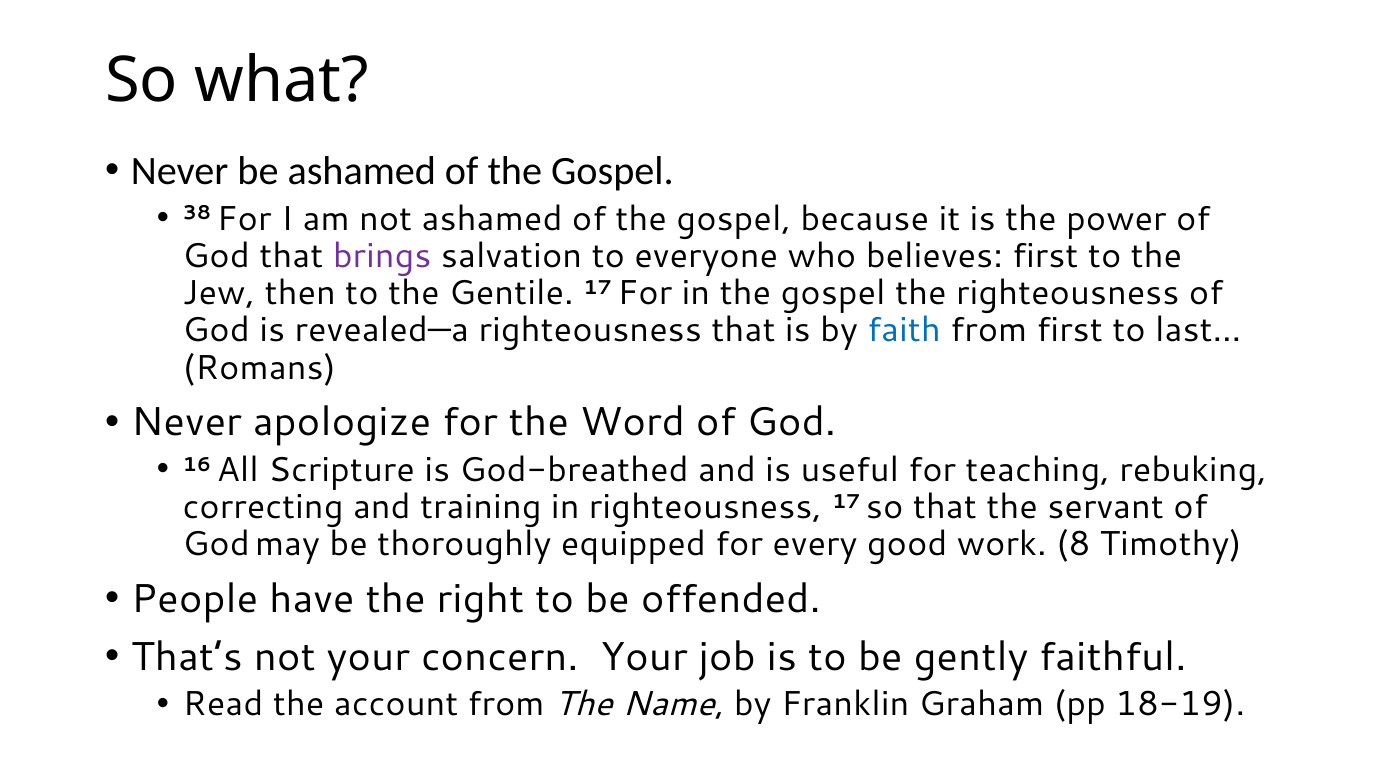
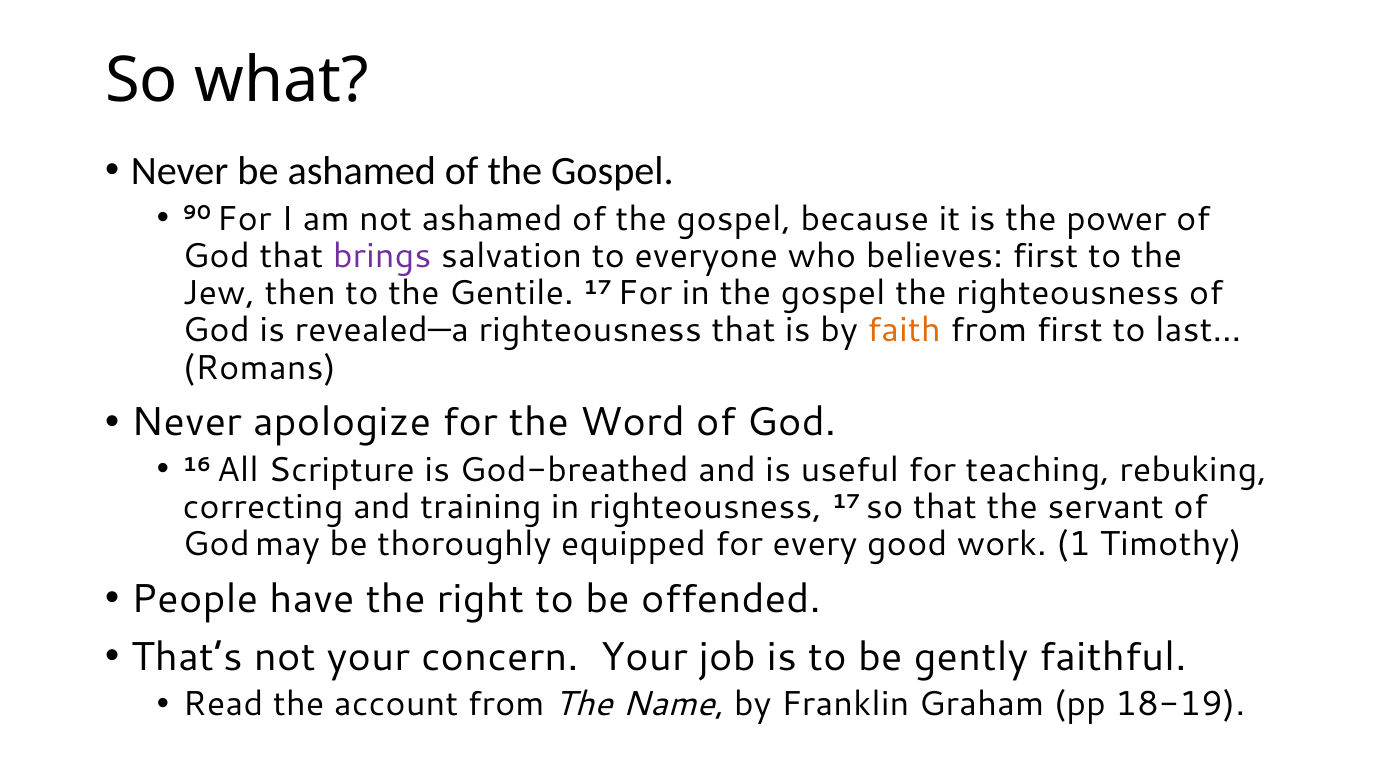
38: 38 -> 90 (197, 213)
faith colour: blue -> orange (904, 330)
8: 8 -> 1 (1073, 544)
